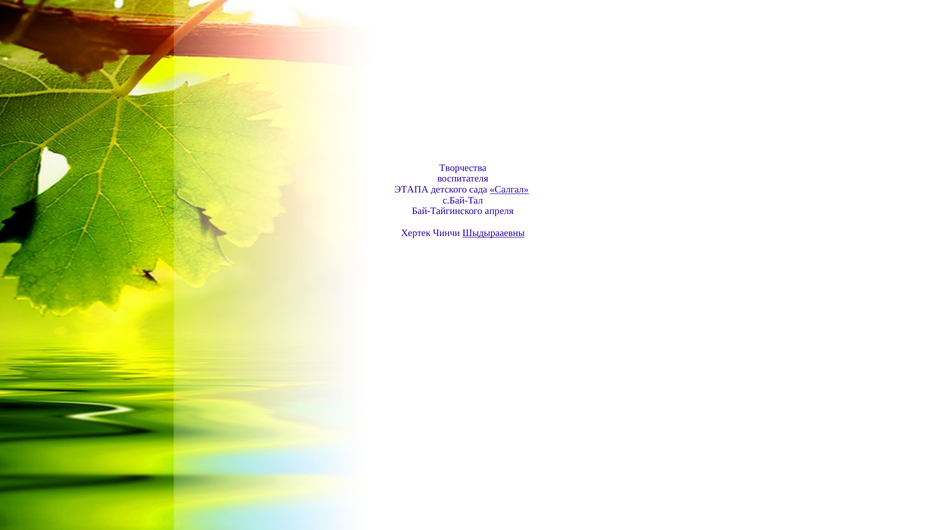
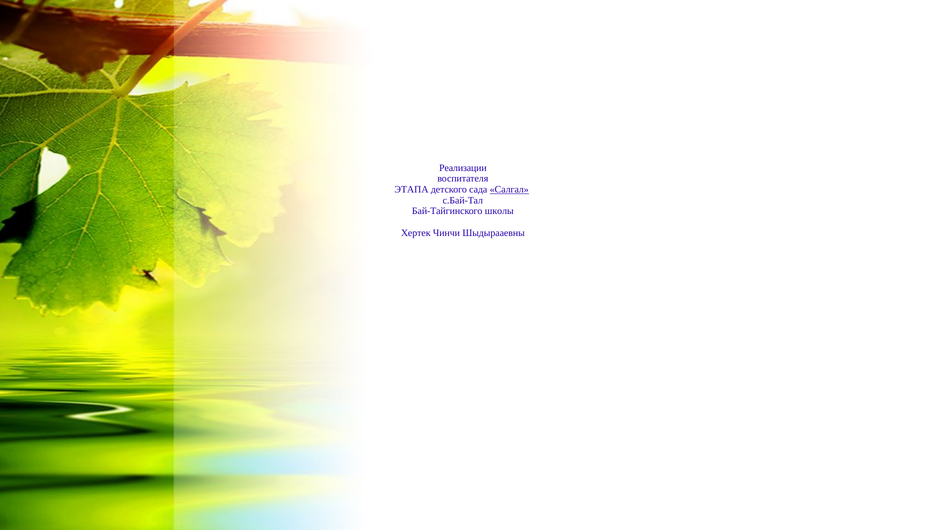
Творчества: Творчества -> Реализации (463, 168)
апреля: апреля -> школы (499, 211)
Шыдырааевны underline: present -> none (494, 233)
